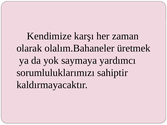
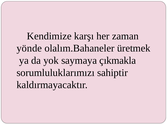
olarak: olarak -> yönde (29, 48)
yardımcı: yardımcı -> çıkmakla (118, 61)
